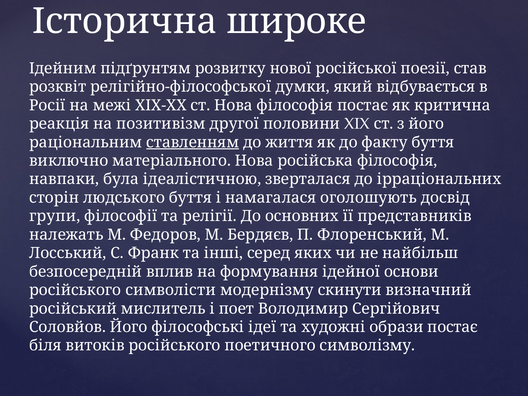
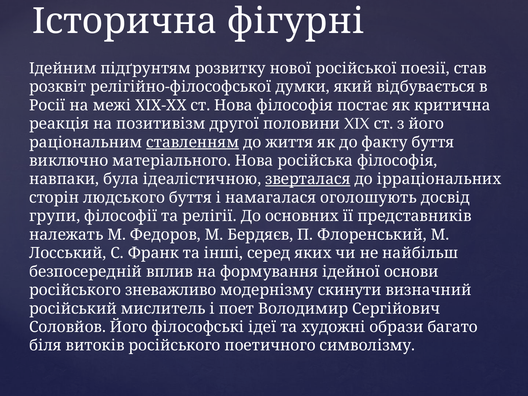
широке: широке -> фігурні (296, 21)
зверталася underline: none -> present (308, 179)
символісти: символісти -> зневажливо (171, 290)
образи постає: постає -> багато (453, 327)
